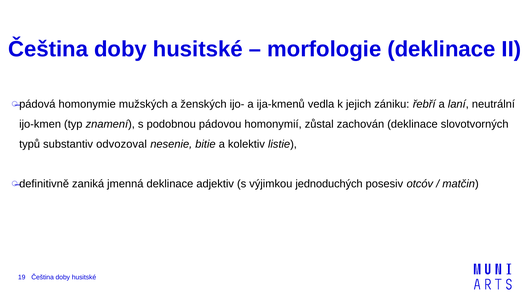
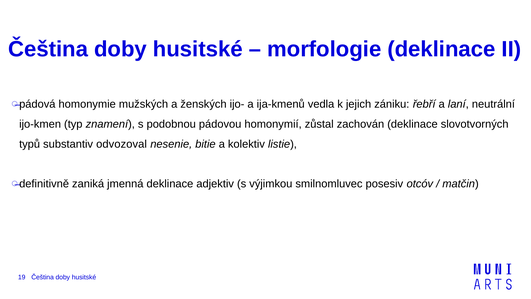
jednoduchých: jednoduchých -> smilnomluvec (329, 184)
